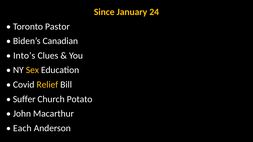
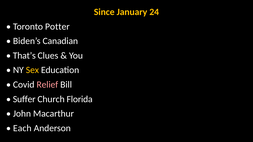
Pastor: Pastor -> Potter (57, 27)
Into’s: Into’s -> That’s (24, 56)
Relief colour: yellow -> pink (47, 85)
Potato: Potato -> Florida (80, 99)
